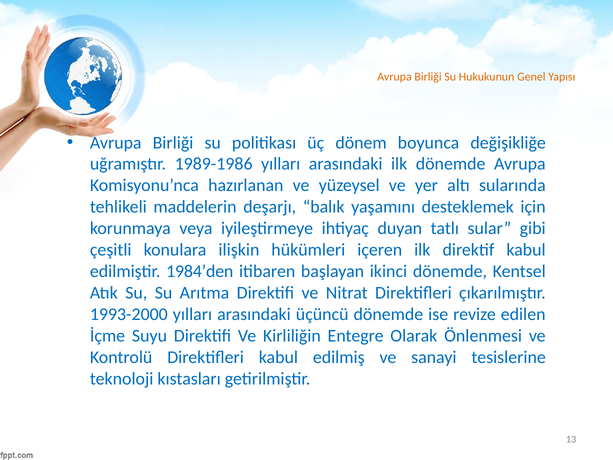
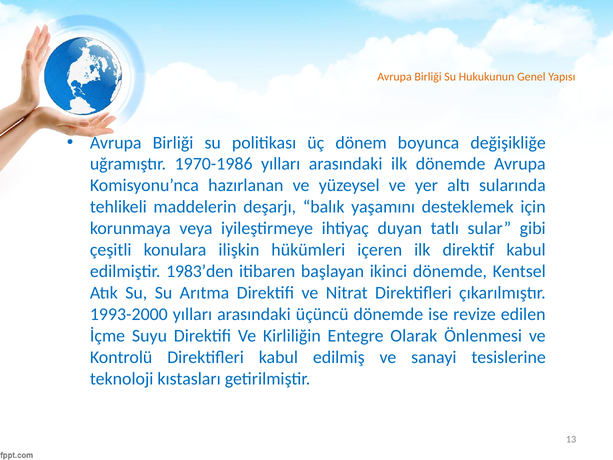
1989-1986: 1989-1986 -> 1970-1986 (214, 164)
1984’den: 1984’den -> 1983’den (200, 271)
